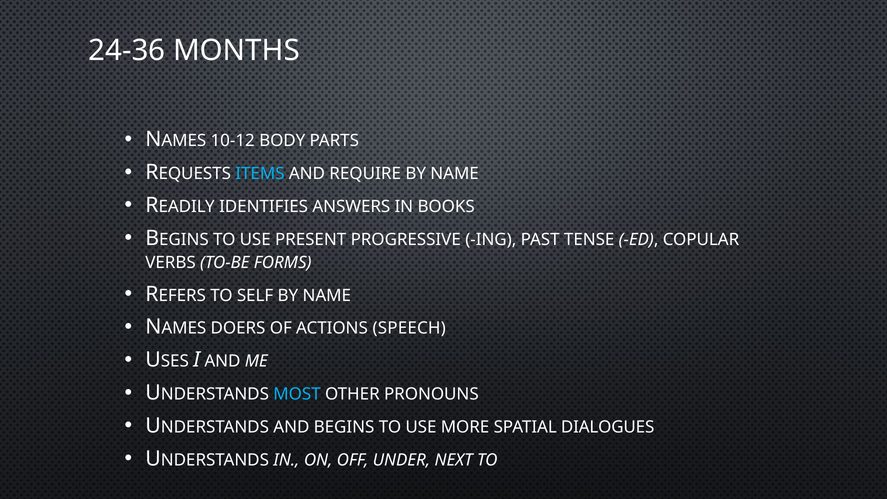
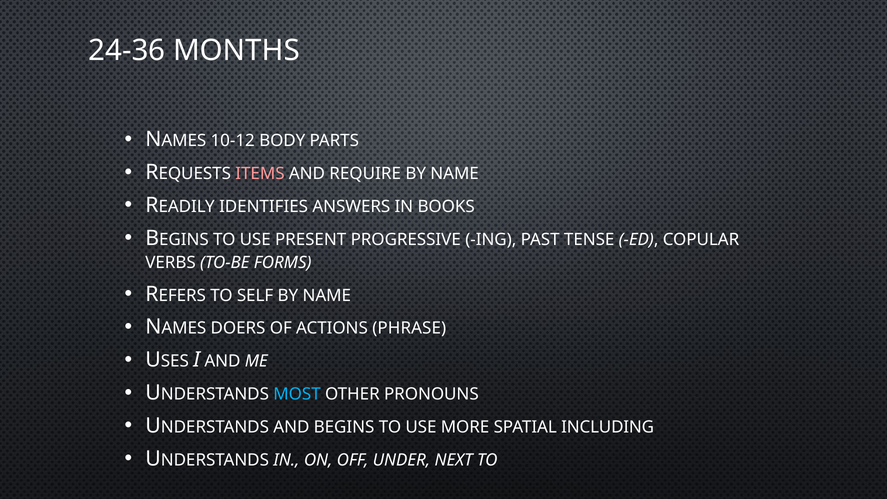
ITEMS colour: light blue -> pink (260, 174)
SPEECH: SPEECH -> PHRASE (409, 328)
DIALOGUES: DIALOGUES -> INCLUDING (608, 427)
